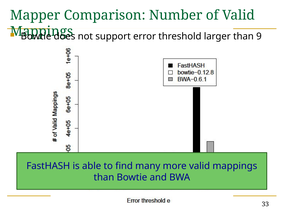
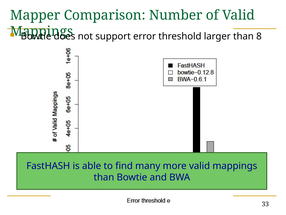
9: 9 -> 8 (259, 36)
